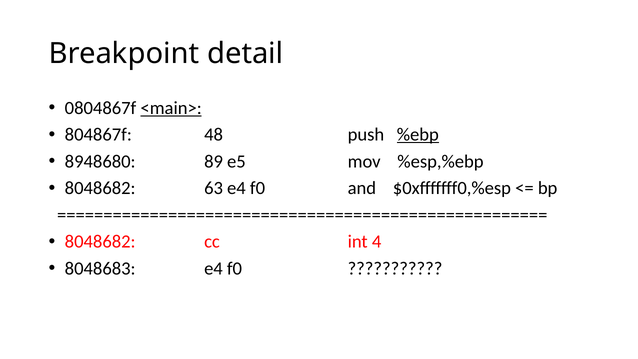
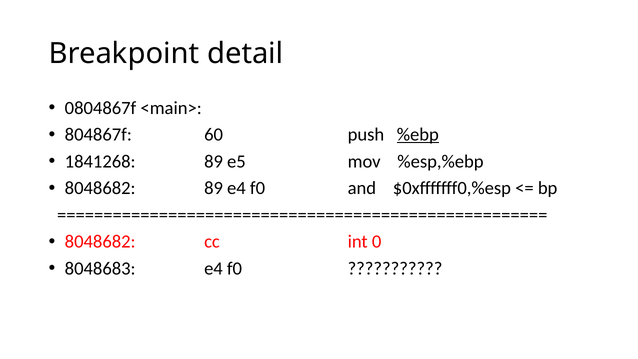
<main> underline: present -> none (171, 108)
48: 48 -> 60 (214, 135)
8948680: 8948680 -> 1841268 (100, 161)
8048682 63: 63 -> 89 (214, 188)
4: 4 -> 0 (377, 242)
